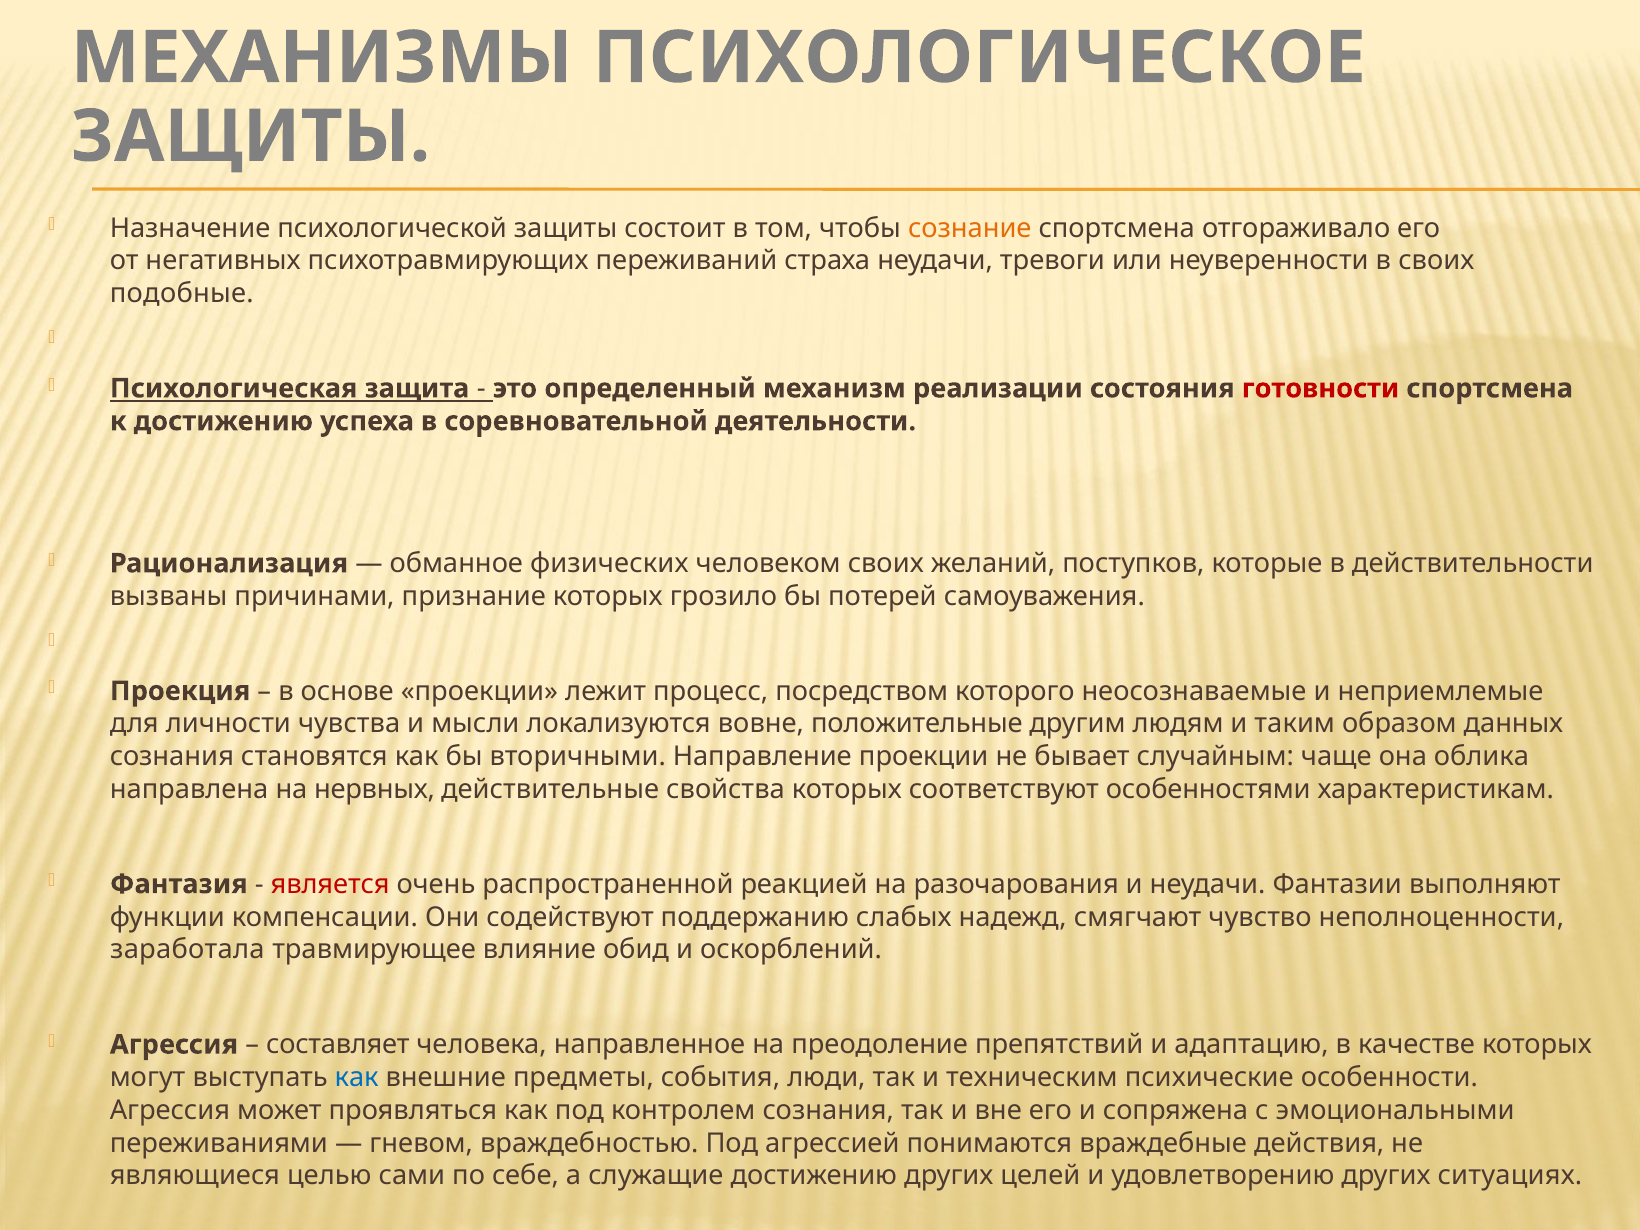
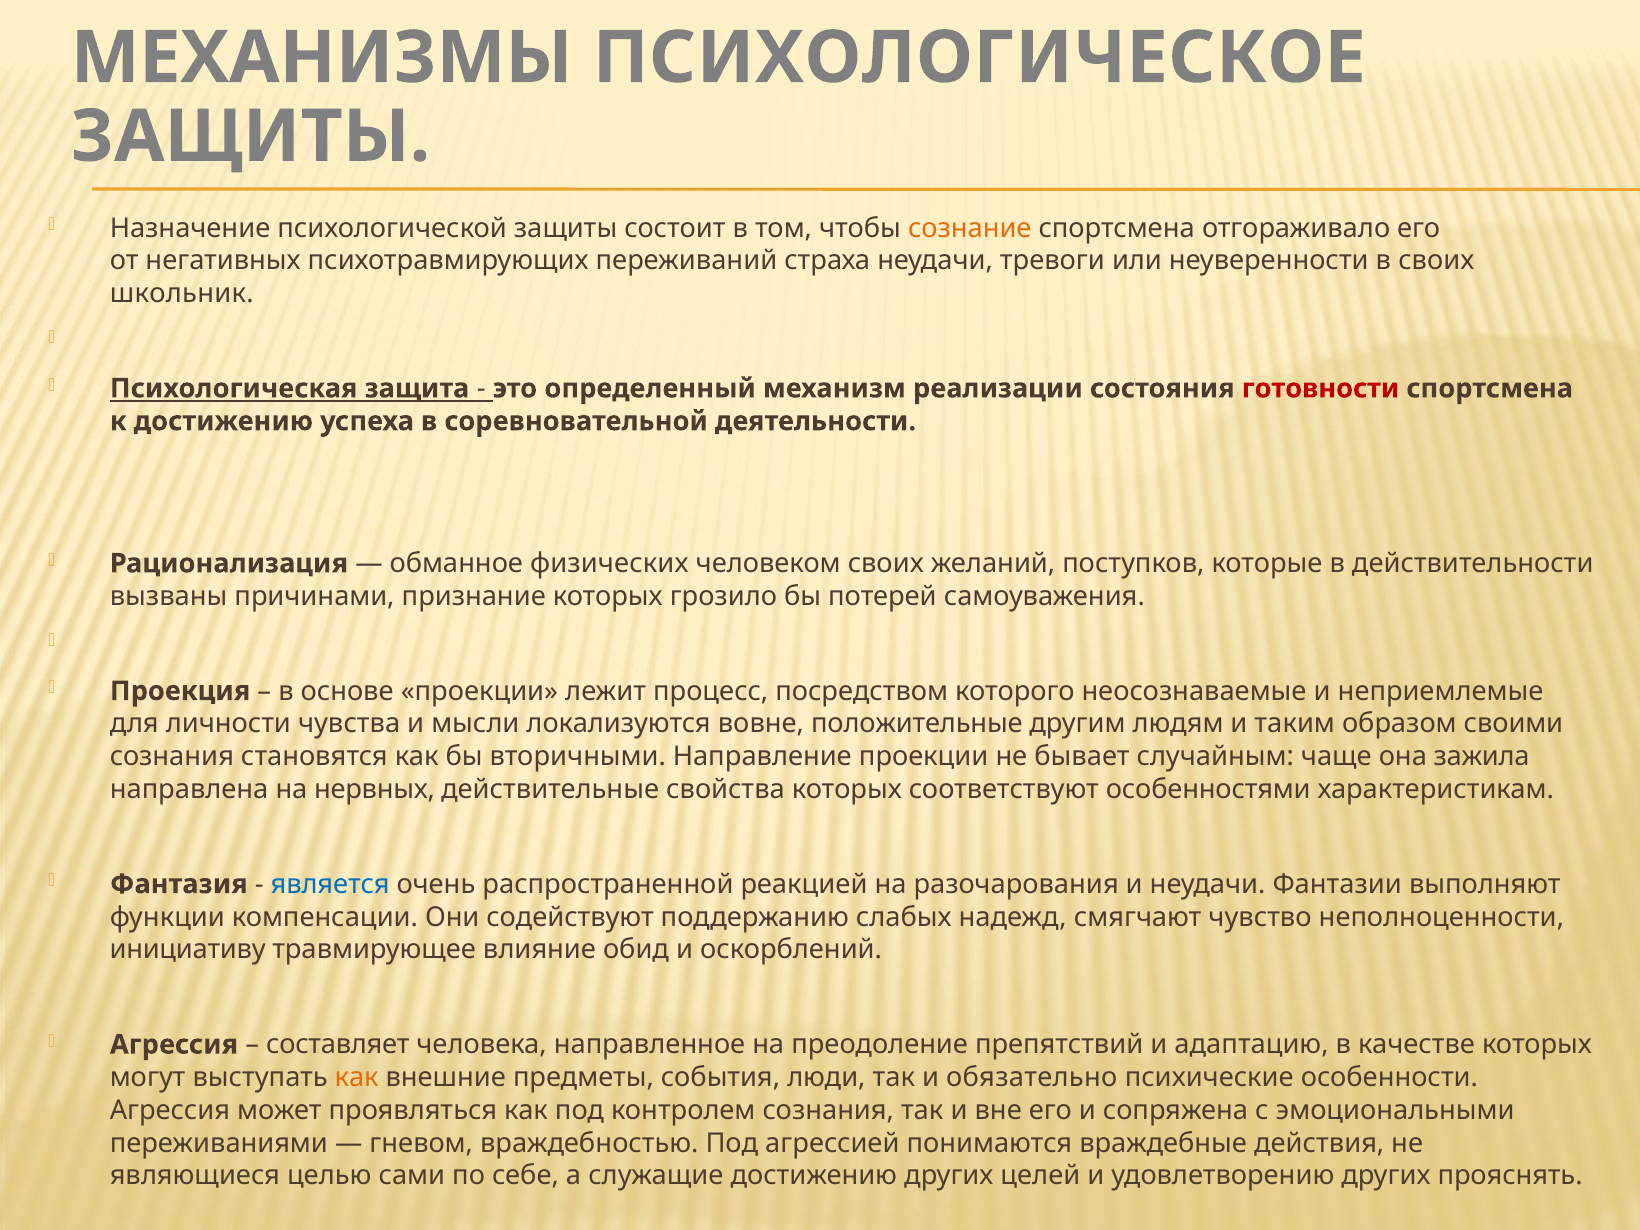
подобные: подобные -> школьник (182, 294)
данных: данных -> своими (1513, 724)
облика: облика -> зажила (1482, 757)
является colour: red -> blue (330, 884)
заработала: заработала -> инициативу (188, 950)
как colour: blue -> orange (357, 1077)
техническим: техническим -> обязательно (1032, 1077)
ситуациях: ситуациях -> прояснять (1510, 1176)
